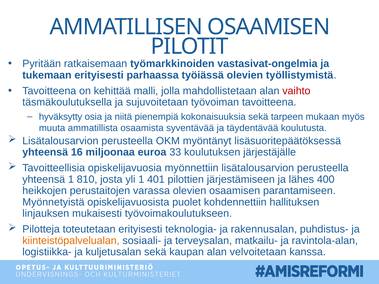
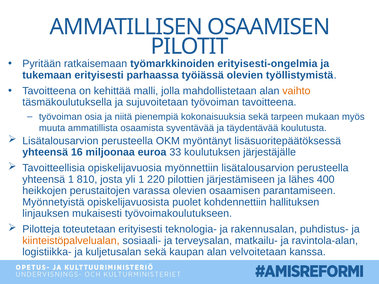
vastasivat-ongelmia: vastasivat-ongelmia -> erityisesti-ongelmia (267, 64)
vaihto colour: red -> orange (296, 91)
hyväksytty: hyväksytty -> työvoiman (61, 117)
401: 401 -> 220 (156, 180)
